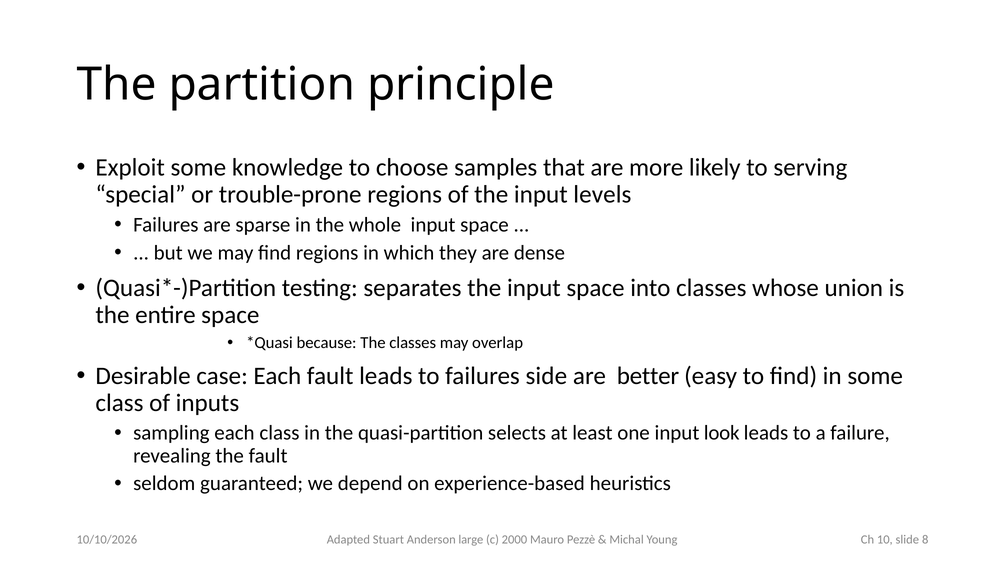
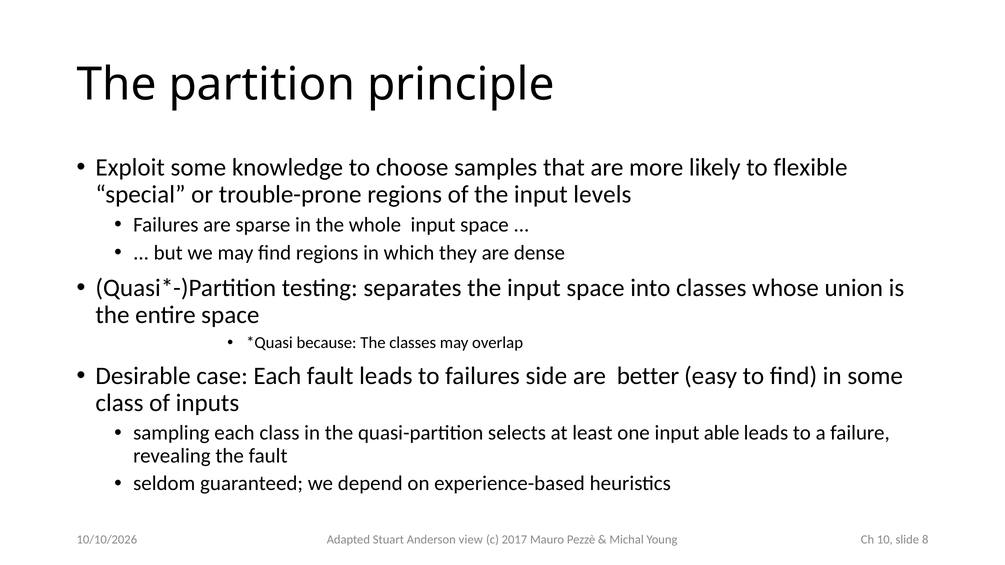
serving: serving -> flexible (810, 168)
look: look -> able (722, 433)
large: large -> view (471, 540)
2000: 2000 -> 2017 (514, 540)
